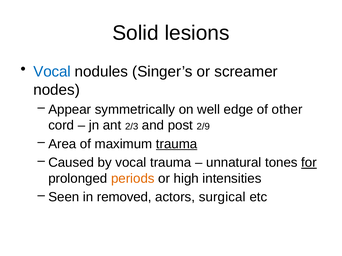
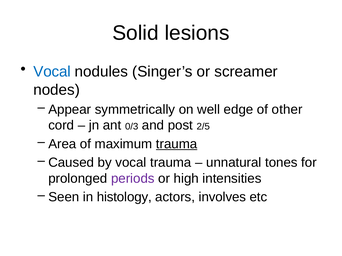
2/3: 2/3 -> 0/3 (132, 127)
2/9: 2/9 -> 2/5 (203, 127)
for underline: present -> none (309, 163)
periods colour: orange -> purple (133, 179)
removed: removed -> histology (124, 197)
surgical: surgical -> involves (222, 197)
